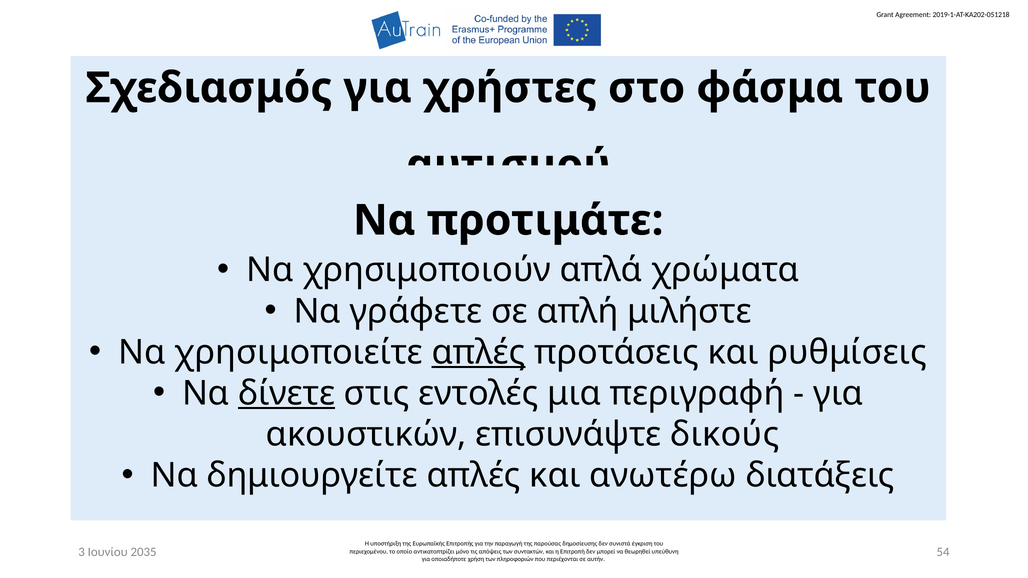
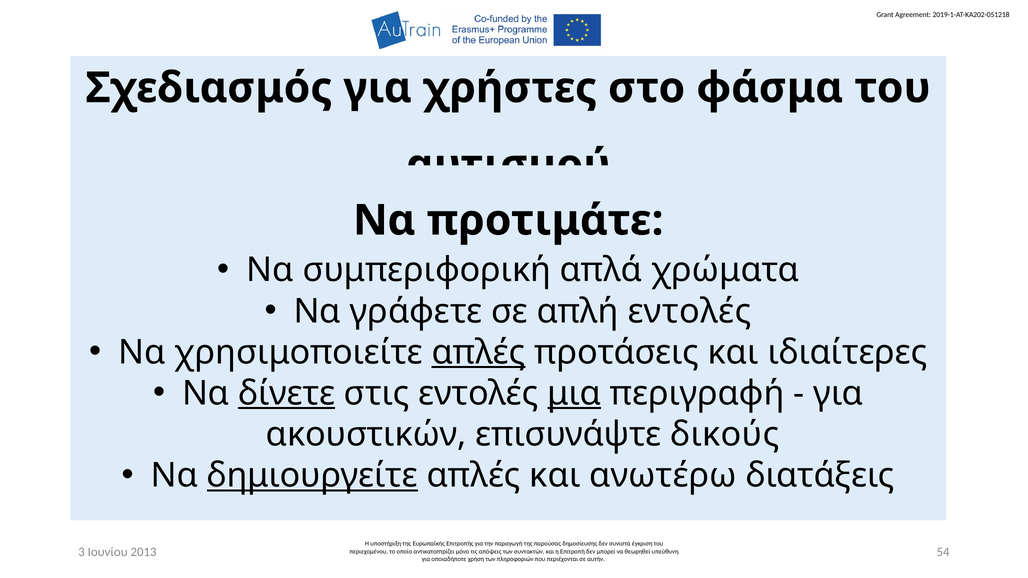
χρησιμοποιούν: χρησιμοποιούν -> συμπεριφορική (427, 270)
απλή μιλήστε: μιλήστε -> εντολές (690, 311)
ρυθμίσεις: ρυθμίσεις -> ιδιαίτερες (847, 352)
μια underline: none -> present (574, 394)
δημιουργείτε underline: none -> present (312, 476)
2035: 2035 -> 2013 (144, 552)
